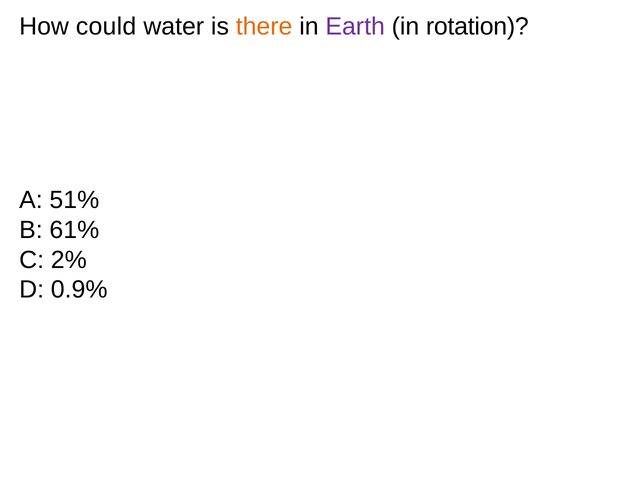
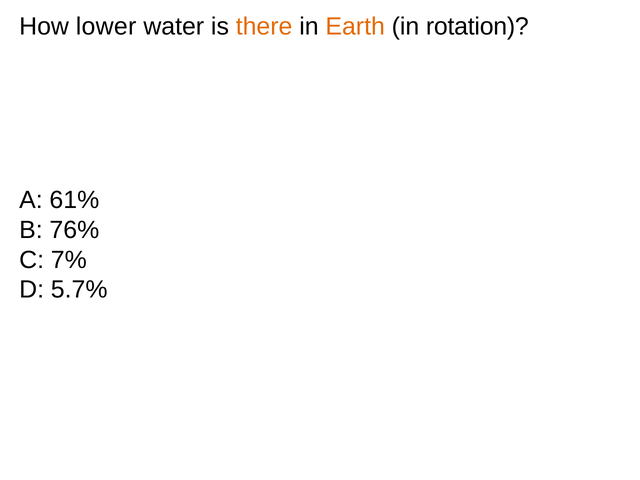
could: could -> lower (106, 27)
Earth colour: purple -> orange (355, 27)
51%: 51% -> 61% (74, 200)
61%: 61% -> 76% (74, 230)
2%: 2% -> 7% (69, 260)
0.9%: 0.9% -> 5.7% (79, 290)
